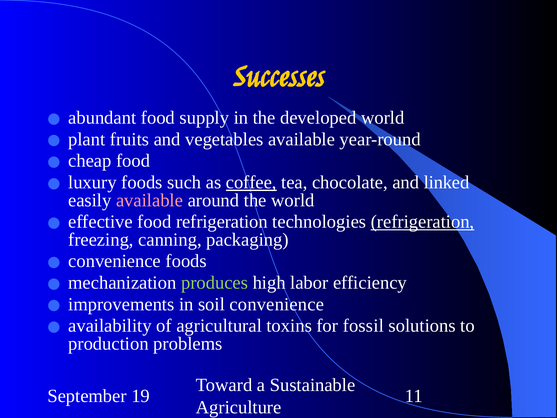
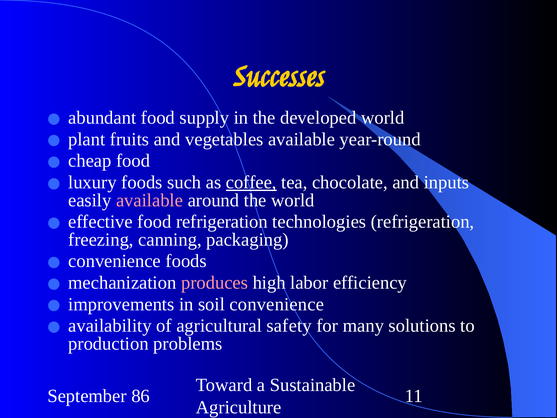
linked: linked -> inputs (446, 182)
refrigeration underline: present -> none (423, 222)
produces colour: light green -> pink (215, 283)
toxins: toxins -> safety (289, 326)
fossil: fossil -> many (363, 326)
19: 19 -> 86 (141, 396)
